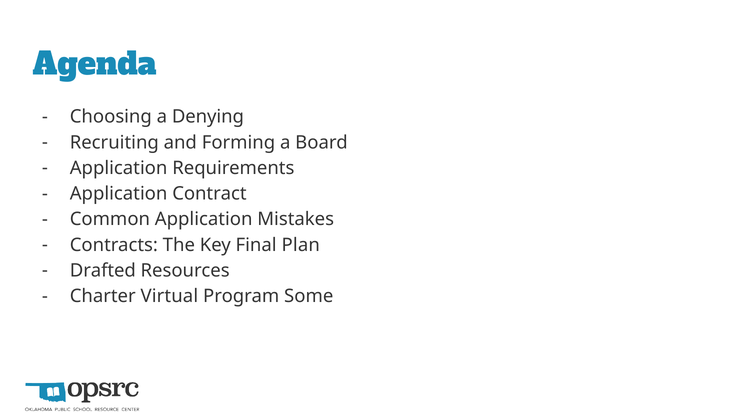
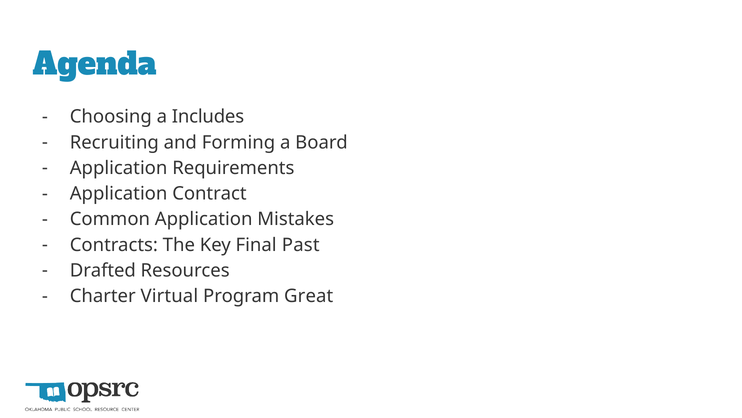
Denying: Denying -> Includes (208, 117)
Plan: Plan -> Past (301, 245)
Some: Some -> Great (309, 296)
